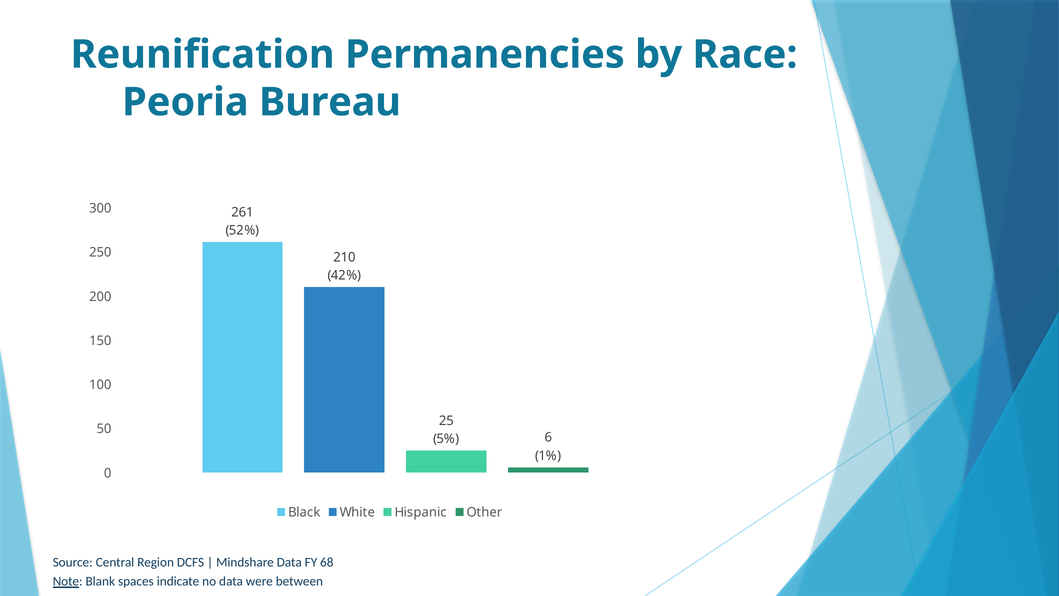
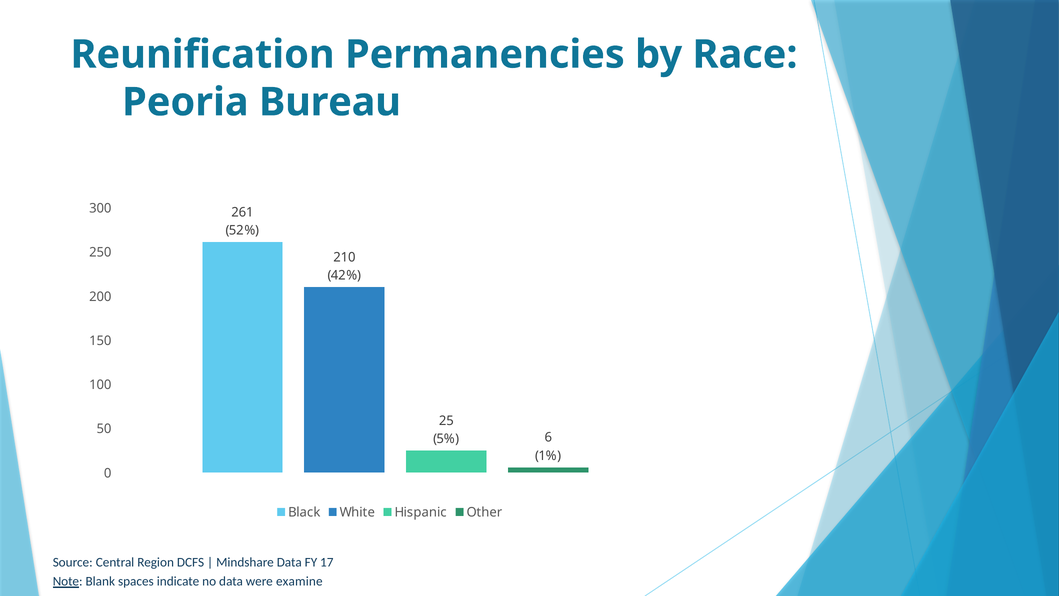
68: 68 -> 17 (327, 562)
between: between -> examine (299, 581)
